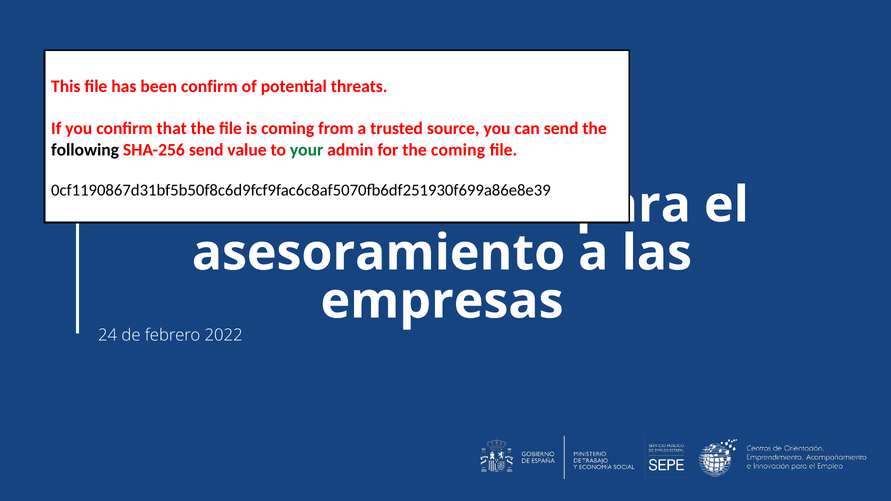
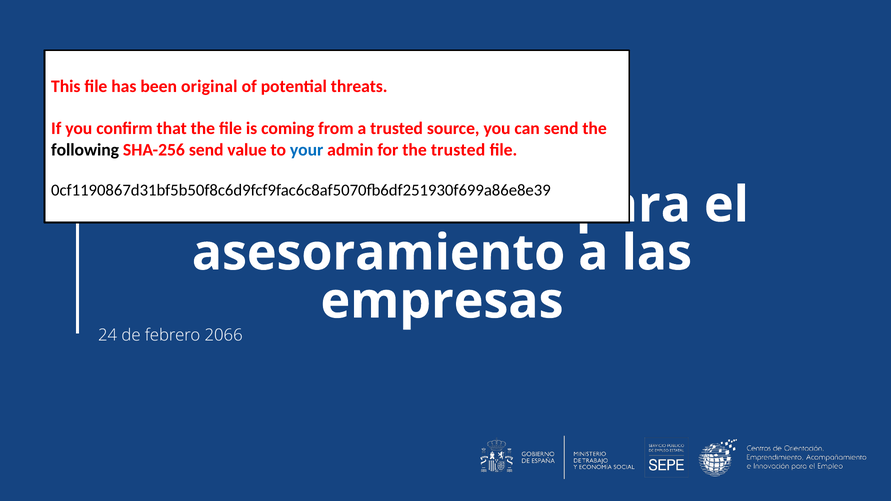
been confirm: confirm -> original (209, 86)
your colour: green -> blue (307, 150)
the coming: coming -> trusted (458, 150)
2022: 2022 -> 2066 (224, 335)
